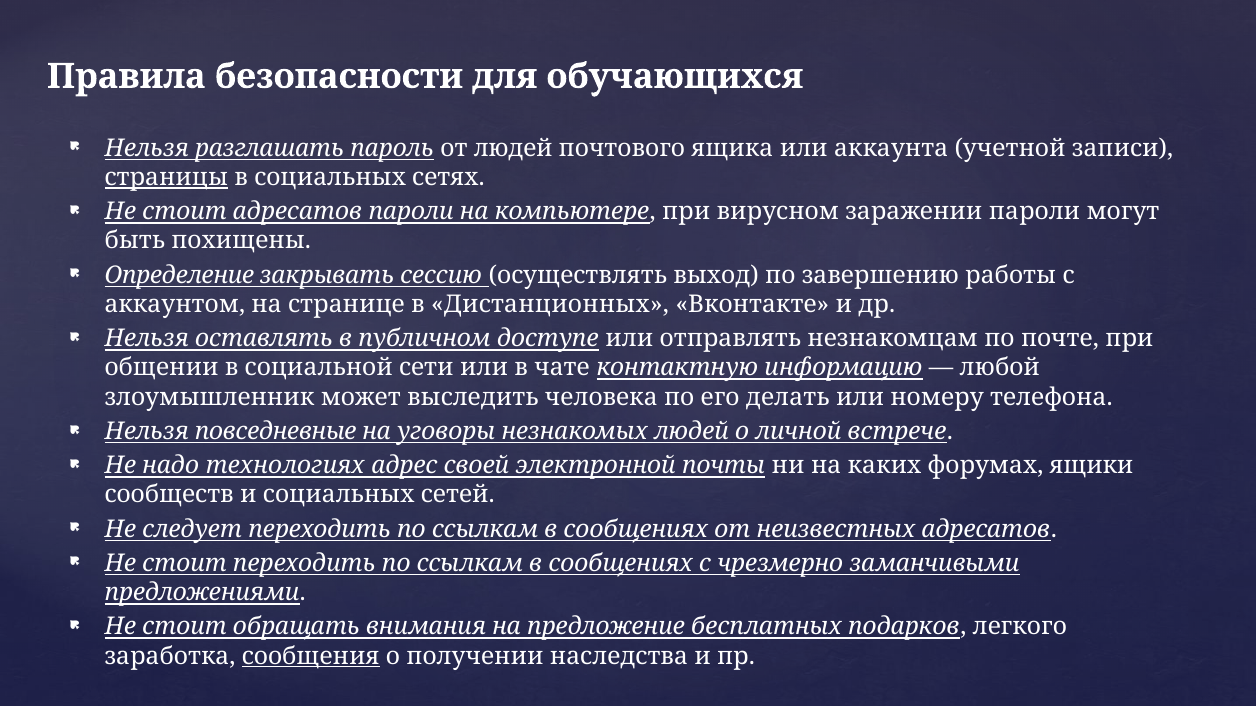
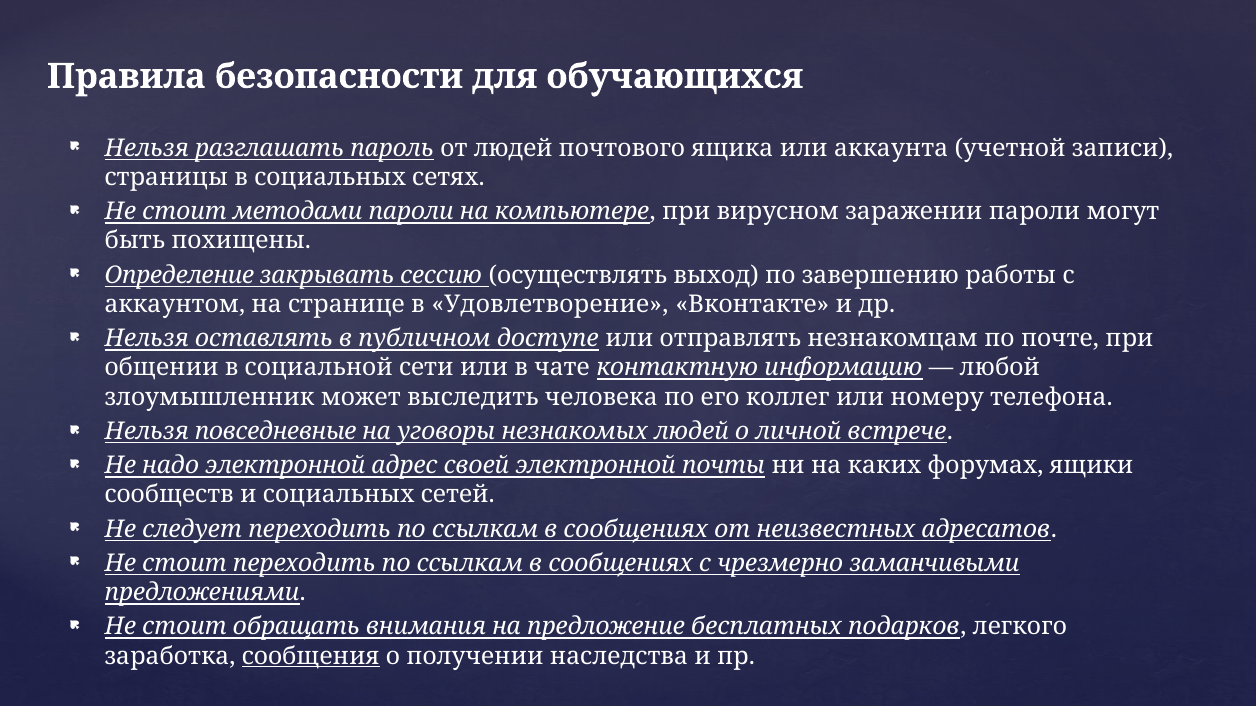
страницы underline: present -> none (166, 177)
стоит адресатов: адресатов -> методами (298, 212)
Дистанционных: Дистанционных -> Удовлетворение (550, 305)
делать: делать -> коллег (788, 397)
надо технологиях: технологиях -> электронной (285, 466)
